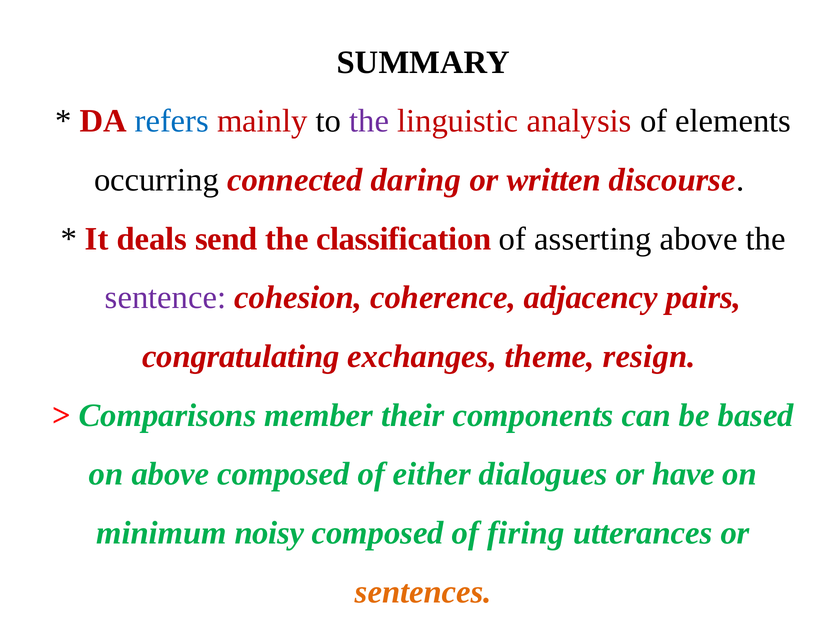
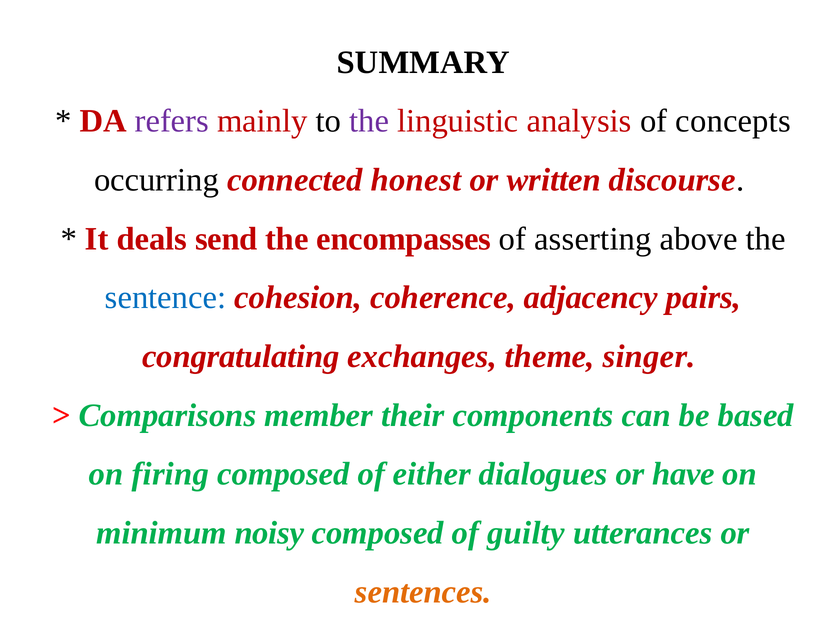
refers colour: blue -> purple (172, 121)
elements: elements -> concepts (733, 121)
daring: daring -> honest (416, 180)
classification: classification -> encompasses (404, 239)
sentence colour: purple -> blue (166, 298)
resign: resign -> singer (649, 356)
on above: above -> firing (170, 474)
firing: firing -> guilty (526, 533)
